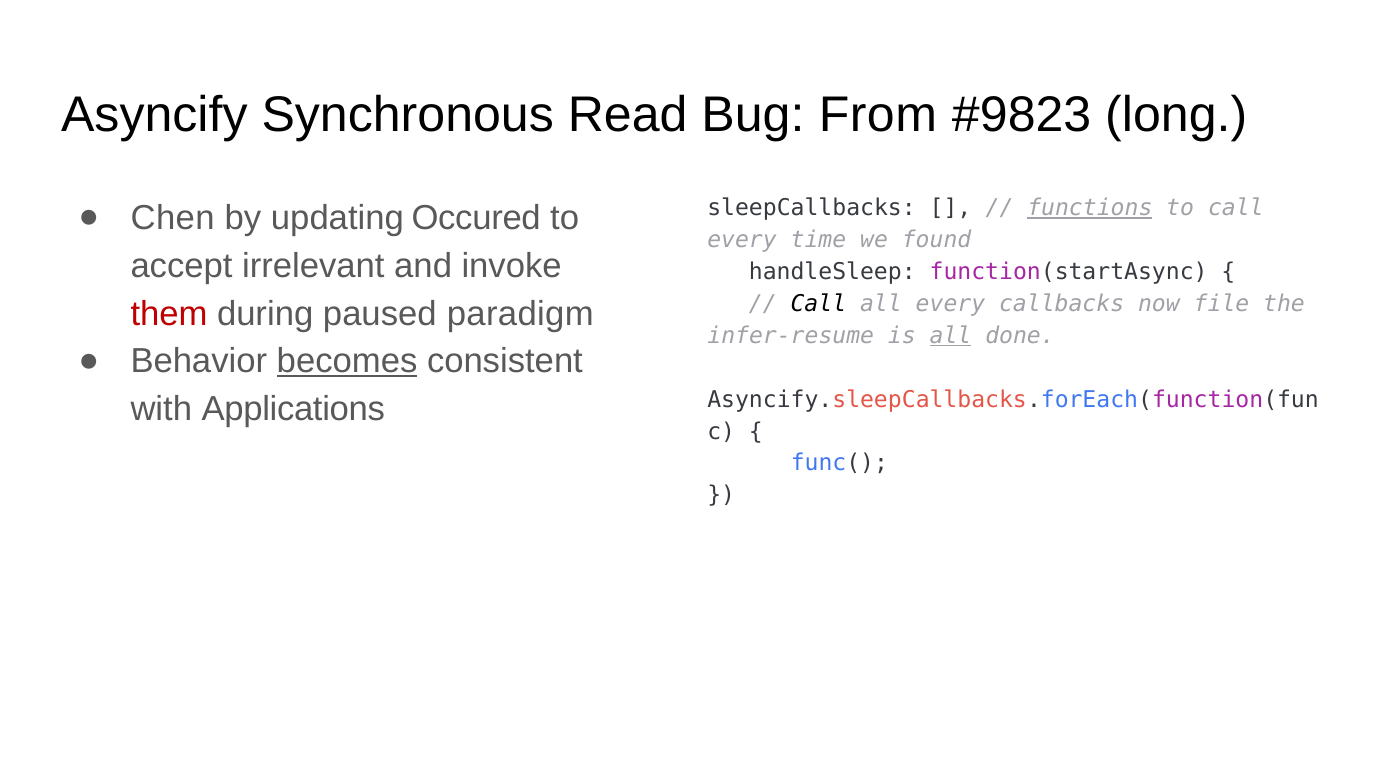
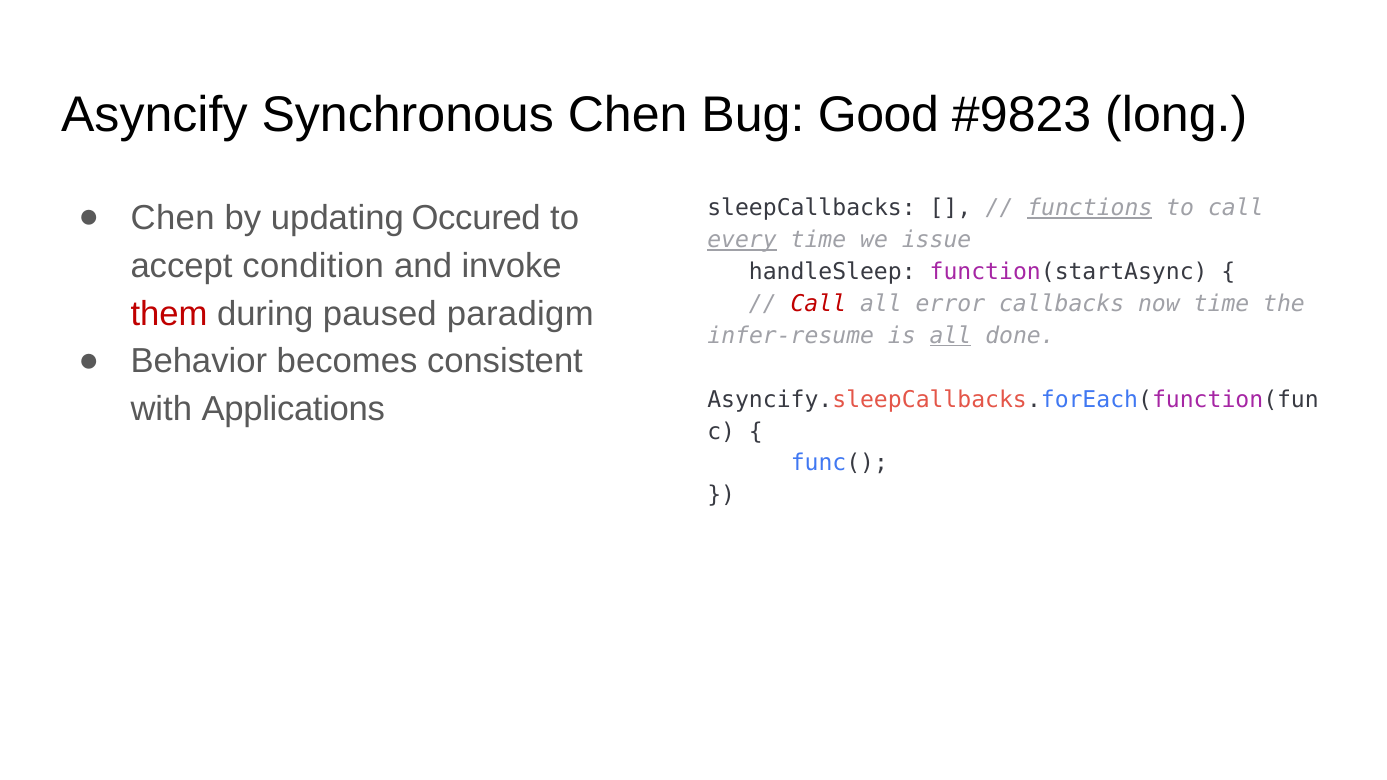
Synchronous Read: Read -> Chen (628, 115)
From: From -> Good (878, 115)
every underline: none -> present (742, 240)
found: found -> issue (937, 240)
irrelevant: irrelevant -> condition (313, 266)
Call colour: black -> red (818, 304)
all every: every -> error (950, 304)
now file: file -> time (1222, 304)
becomes underline: present -> none (347, 362)
